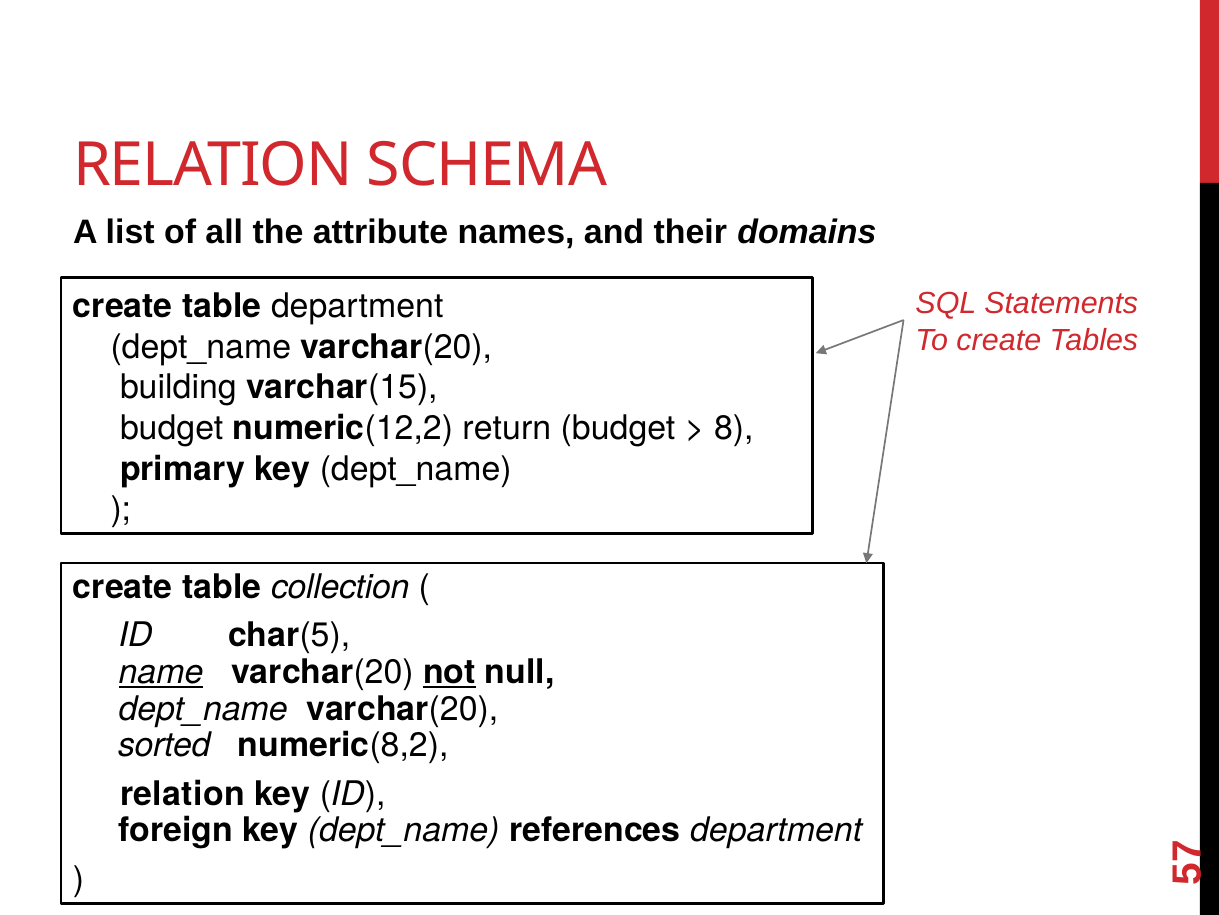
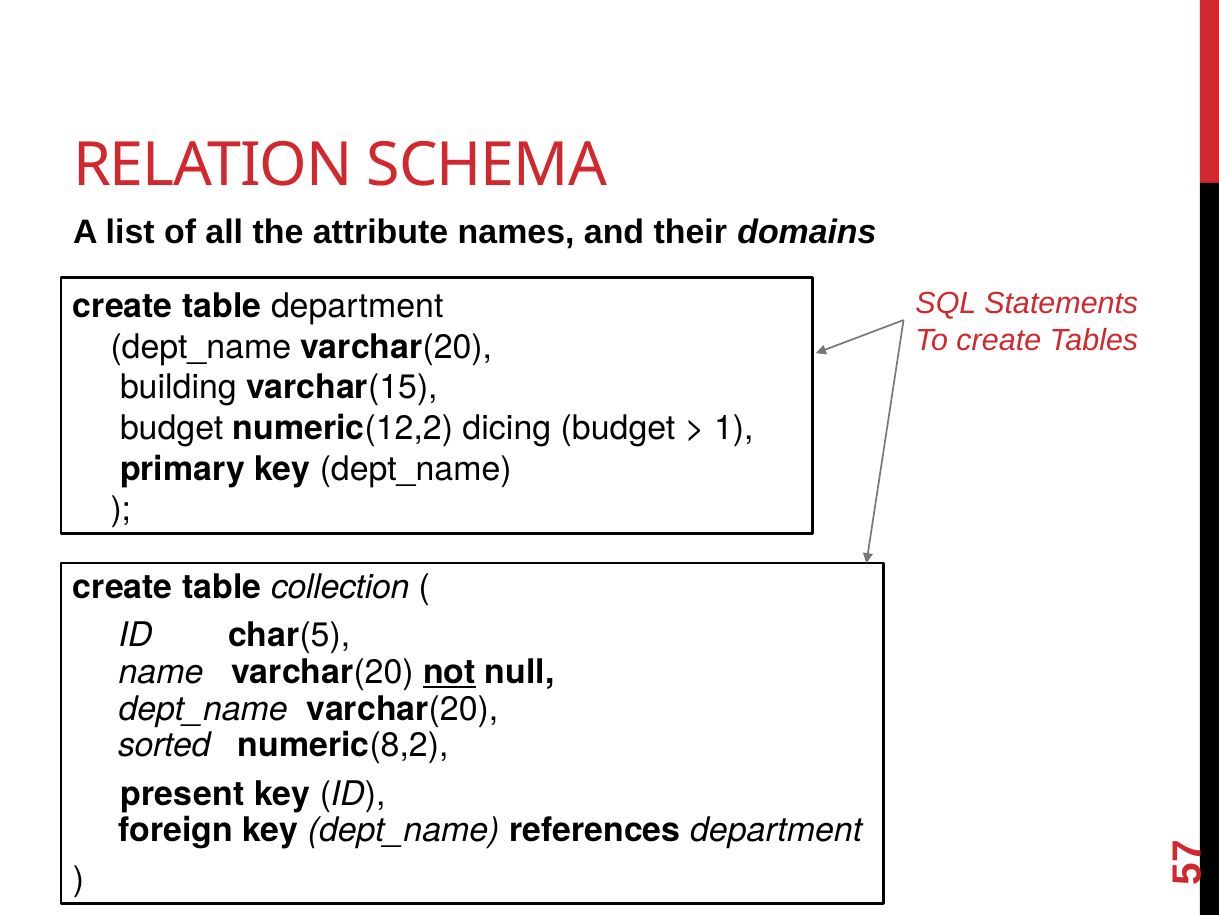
return: return -> dicing (507, 428)
8: 8 -> 1 (734, 428)
name underline: present -> none (161, 672)
relation: relation -> present (182, 793)
